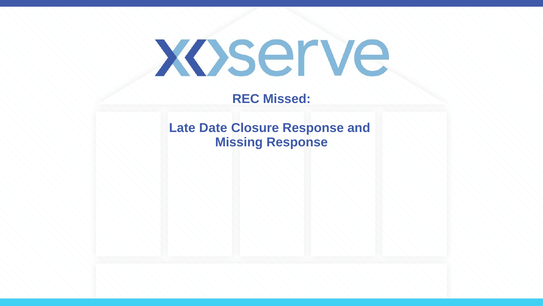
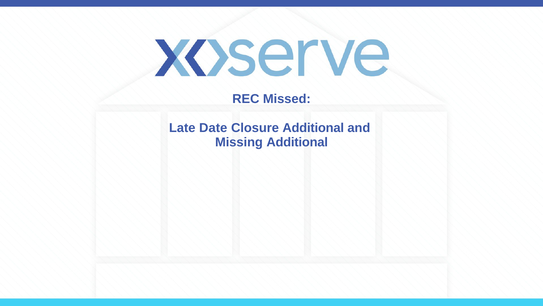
Closure Response: Response -> Additional (313, 128)
Missing Response: Response -> Additional (297, 142)
